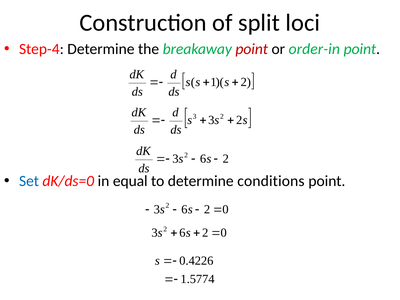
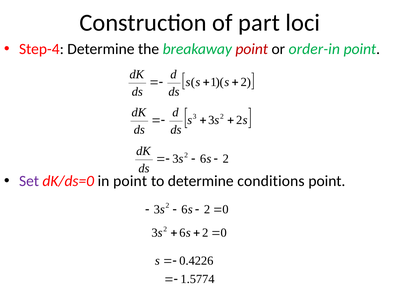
split: split -> part (259, 23)
Set colour: blue -> purple (29, 181)
in equal: equal -> point (130, 181)
